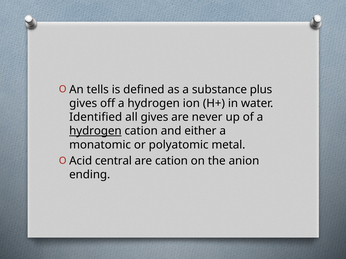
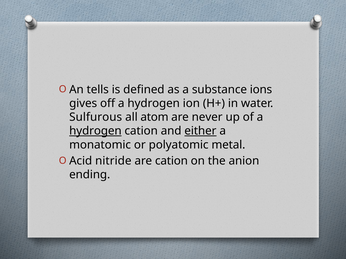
plus: plus -> ions (261, 90)
Identified: Identified -> Sulfurous (96, 117)
all gives: gives -> atom (154, 117)
either underline: none -> present (200, 131)
central: central -> nitride (113, 161)
